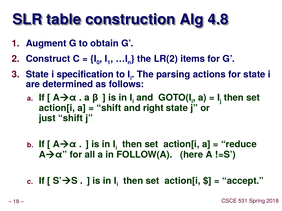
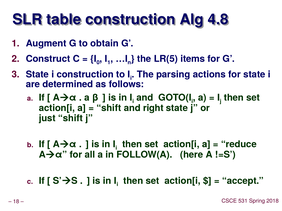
LR(2: LR(2 -> LR(5 (166, 59)
i specification: specification -> construction (85, 75)
